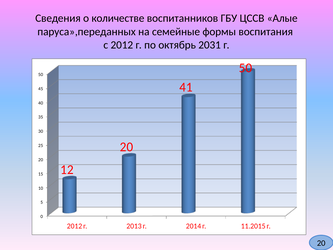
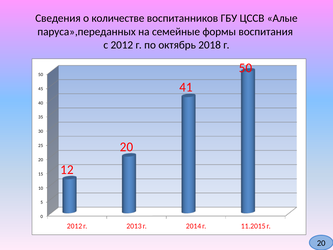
2031: 2031 -> 2018 (210, 45)
